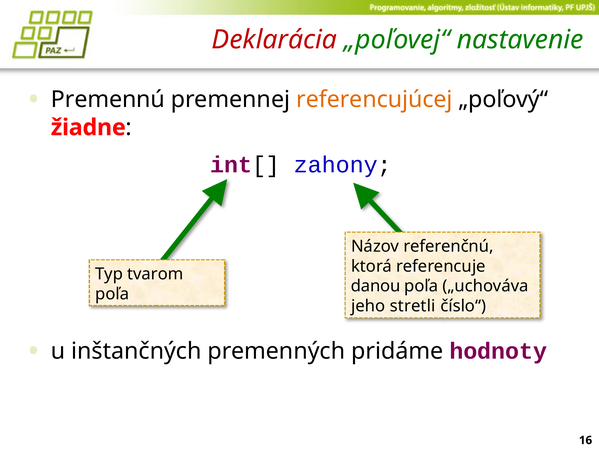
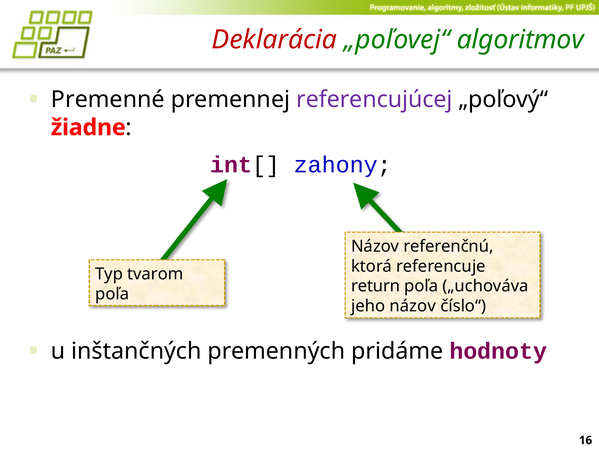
nastavenie: nastavenie -> algoritmov (520, 40)
Premennú: Premennú -> Premenné (108, 100)
referencujúcej colour: orange -> purple (374, 100)
danou: danou -> return (376, 286)
jeho stretli: stretli -> názov (413, 306)
